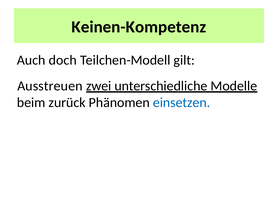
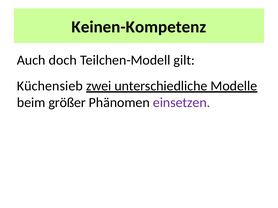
Ausstreuen: Ausstreuen -> Küchensieb (50, 86)
zurück: zurück -> größer (67, 103)
einsetzen colour: blue -> purple (182, 103)
